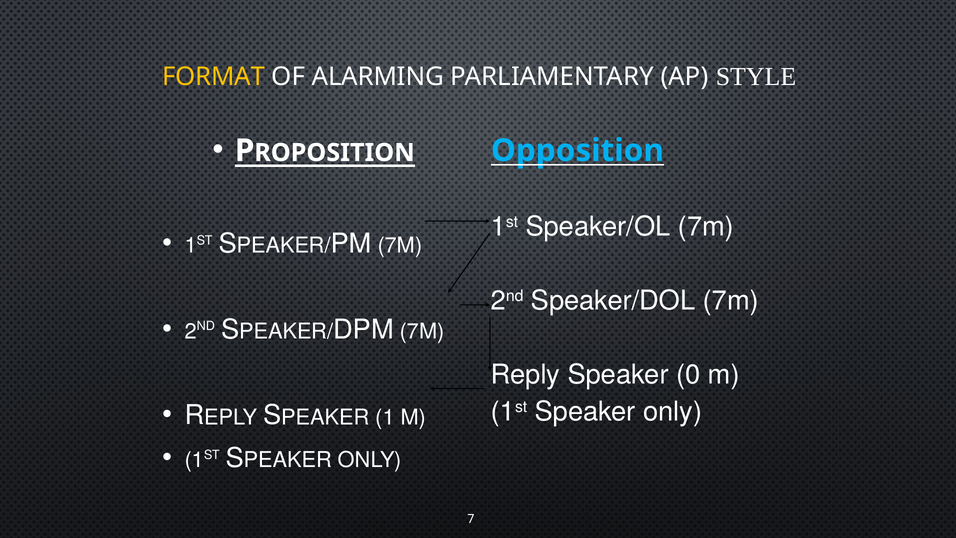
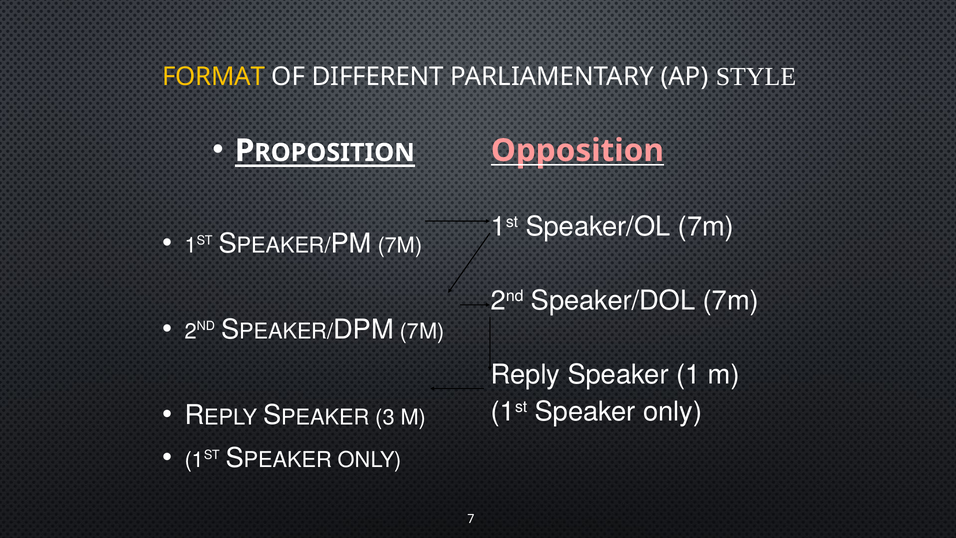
ALARMING: ALARMING -> DIFFERENT (378, 76)
Opposition colour: light blue -> pink (577, 150)
0: 0 -> 1 (688, 374)
1: 1 -> 3 (385, 417)
